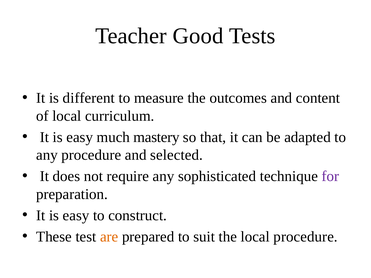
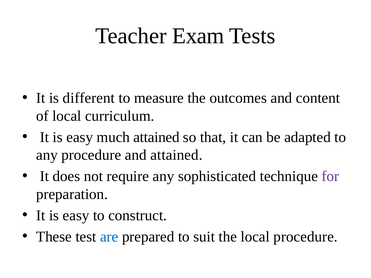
Good: Good -> Exam (198, 36)
much mastery: mastery -> attained (156, 137)
and selected: selected -> attained (177, 155)
are colour: orange -> blue (109, 237)
